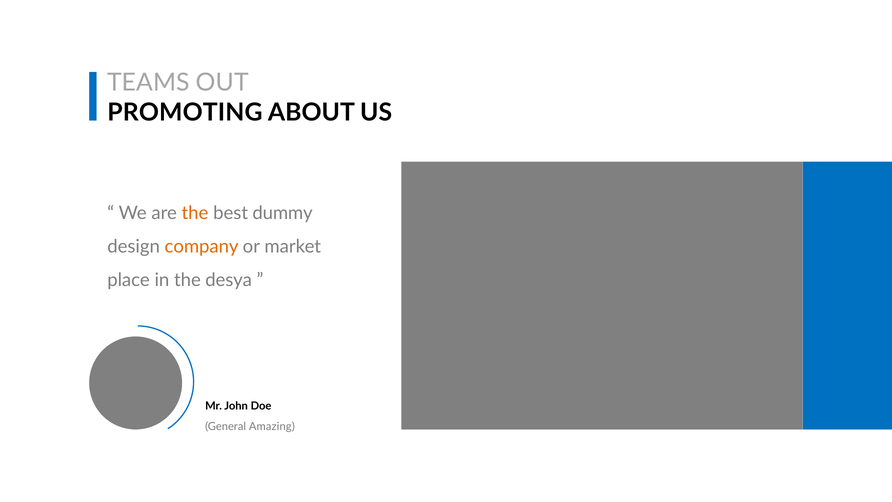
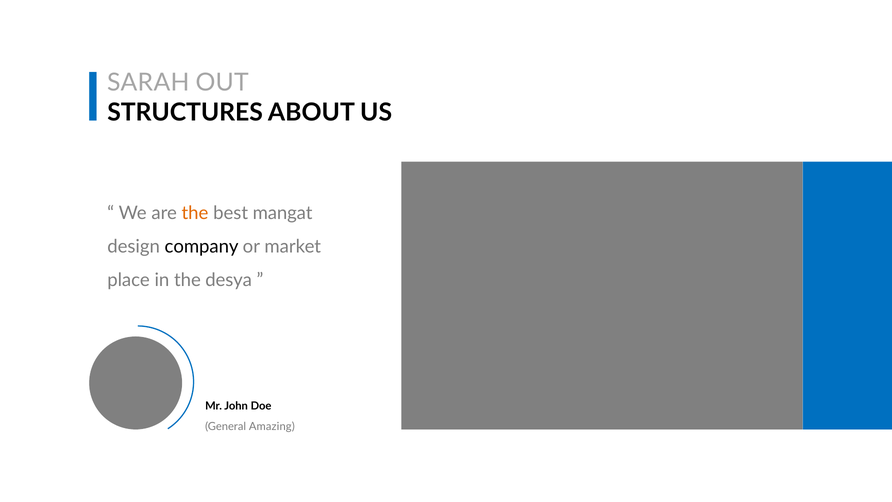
TEAMS: TEAMS -> SARAH (148, 83)
PROMOTING: PROMOTING -> STRUCTURES (185, 112)
dummy: dummy -> mangat (283, 213)
company colour: orange -> black (202, 247)
